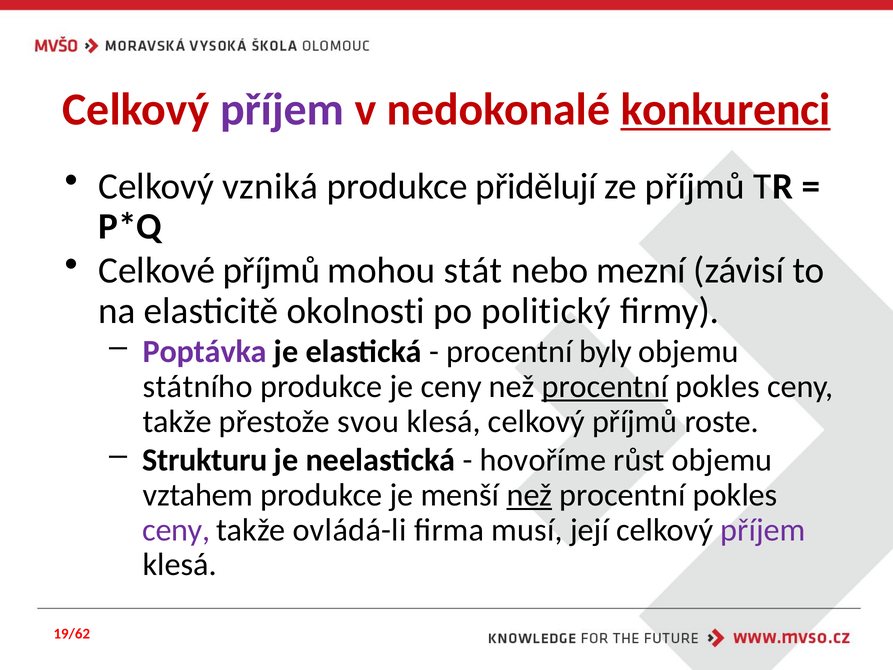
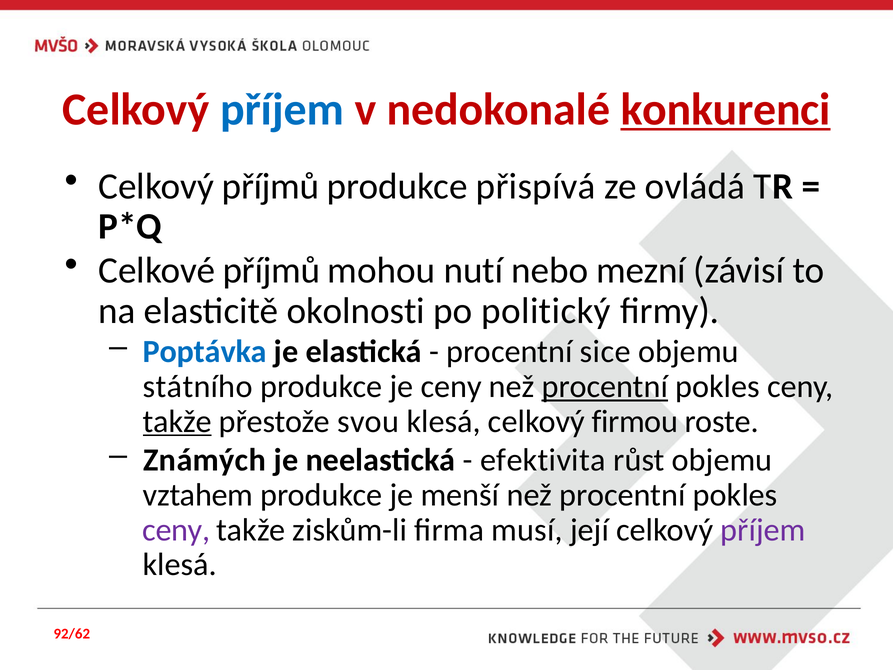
příjem colour: purple -> blue (282, 109)
Celkový vzniká: vzniká -> příjmů (271, 186)
přidělují: přidělují -> přispívá (536, 186)
ze příjmů: příjmů -> ovládá (695, 186)
stát: stát -> nutí (473, 271)
Poptávka colour: purple -> blue (205, 352)
byly: byly -> sice (605, 352)
takže underline: none -> present (177, 421)
celkový příjmů: příjmů -> firmou (635, 421)
Strukturu: Strukturu -> Známých (205, 460)
hovoříme: hovoříme -> efektivita (543, 460)
než underline: present -> none (529, 495)
ovládá-li: ovládá-li -> ziskům-li (350, 530)
19/62: 19/62 -> 92/62 (72, 634)
